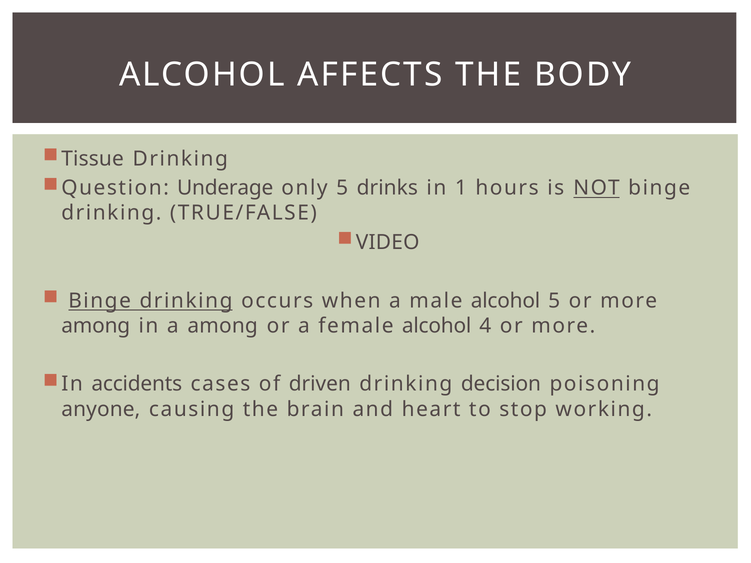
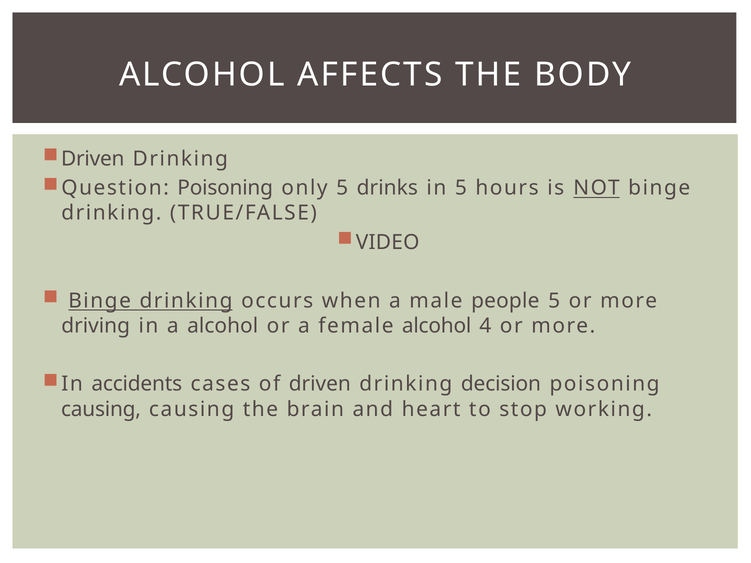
Tissue: Tissue -> Driven (93, 159)
Question Underage: Underage -> Poisoning (225, 188)
in 1: 1 -> 5 (461, 188)
male alcohol: alcohol -> people (505, 301)
among: among -> driving (96, 326)
a among: among -> alcohol (223, 326)
anyone: anyone -> causing (101, 409)
